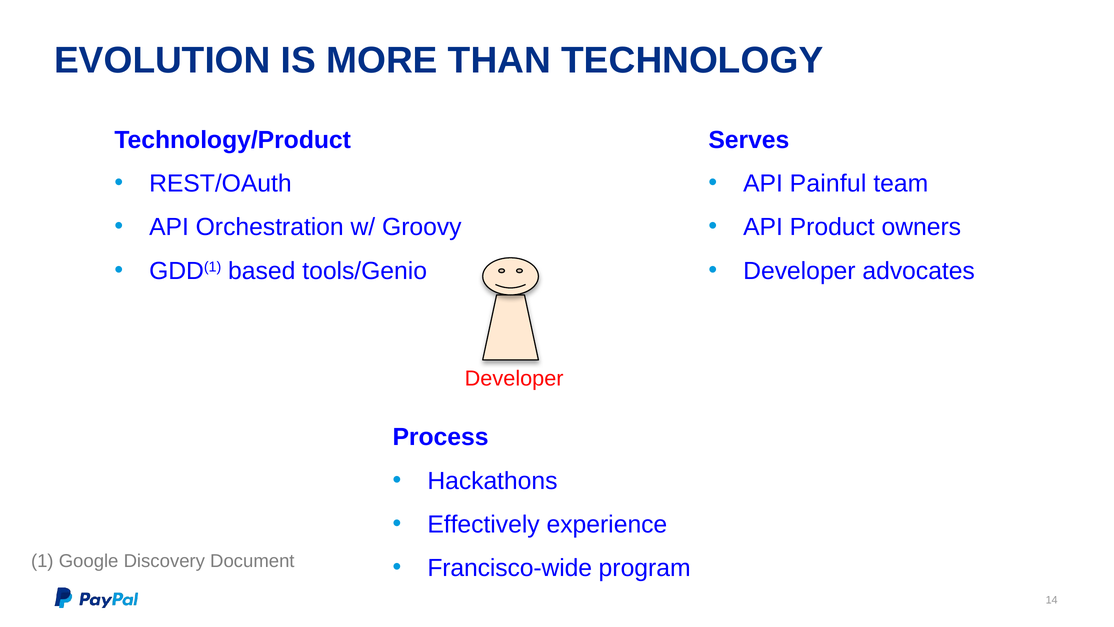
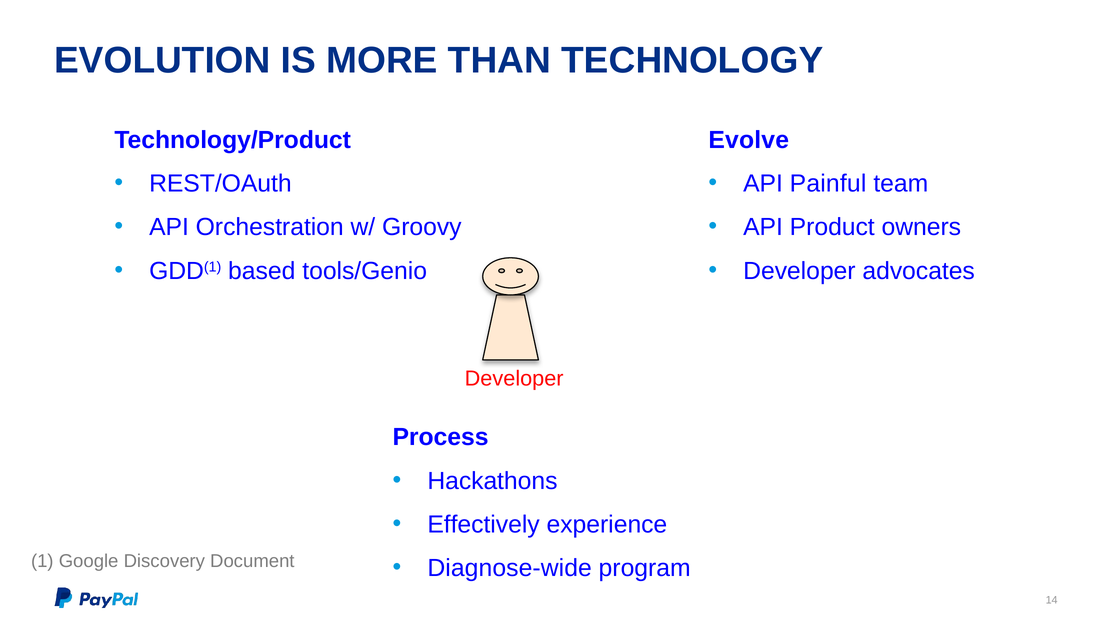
Serves: Serves -> Evolve (749, 140)
Francisco-wide: Francisco-wide -> Diagnose-wide (510, 568)
